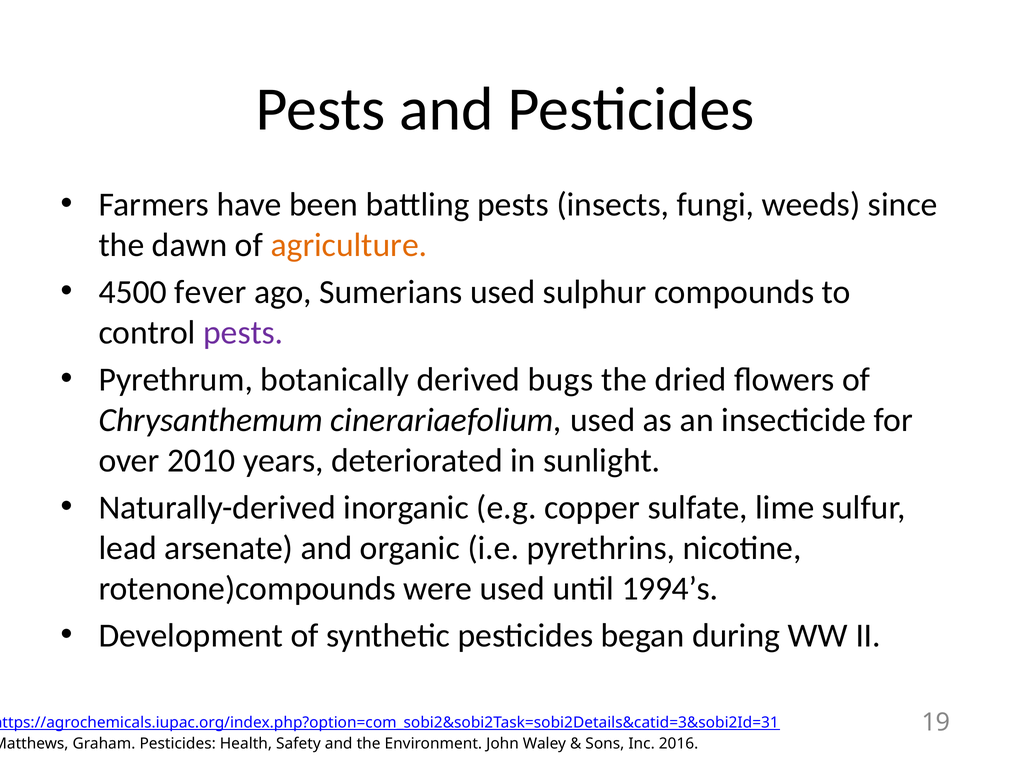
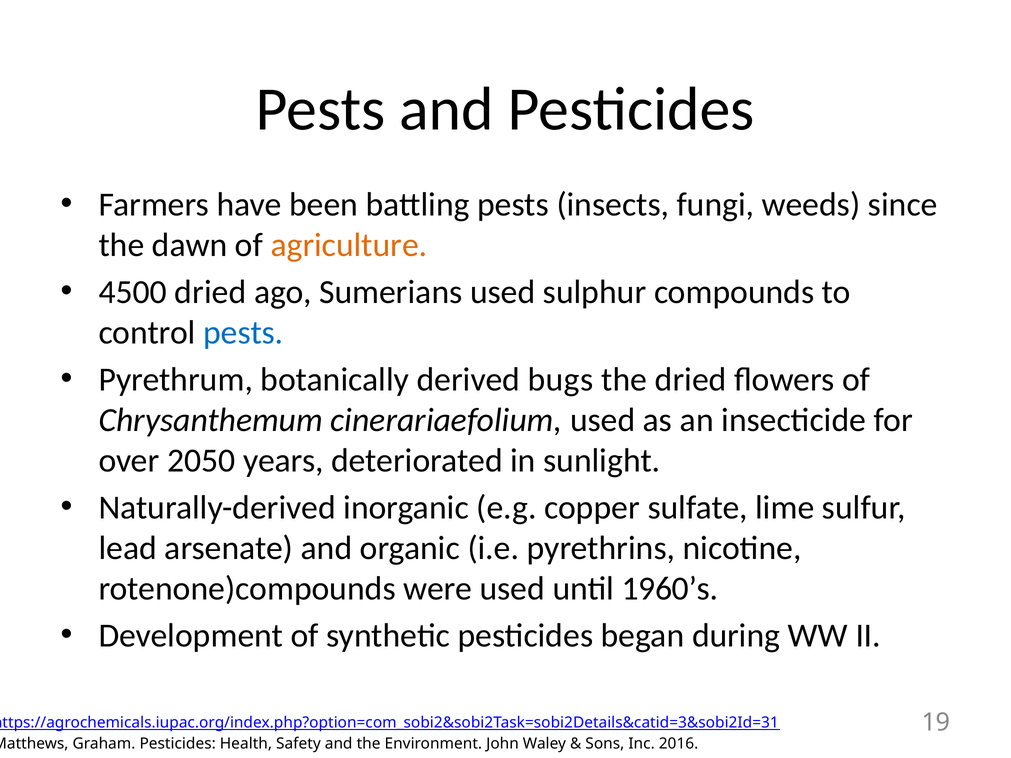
4500 fever: fever -> dried (210, 292)
pests colour: purple -> blue (243, 333)
2010: 2010 -> 2050 (201, 461)
1994’s: 1994’s -> 1960’s (670, 589)
